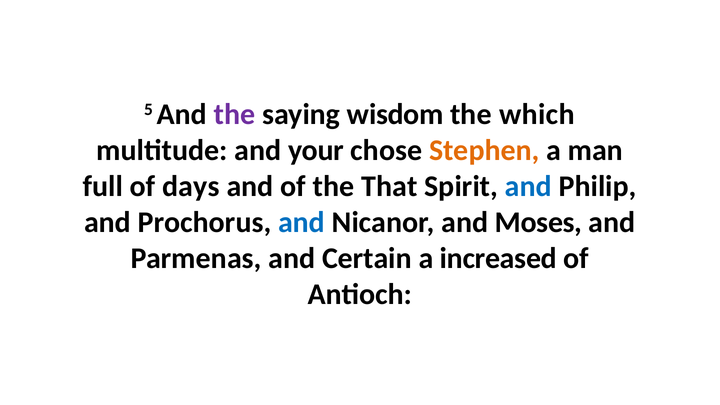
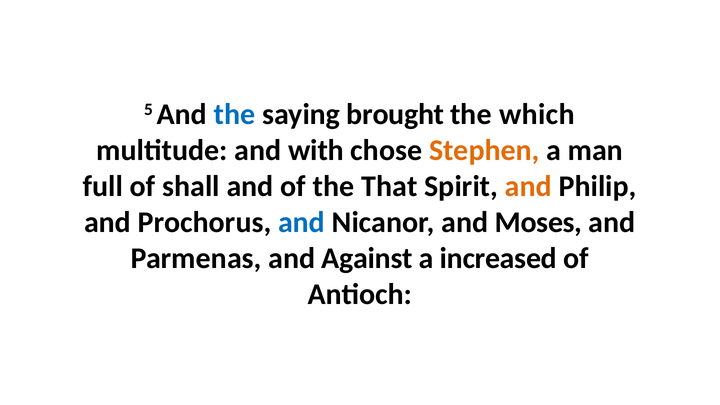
the colour: purple -> blue (235, 115)
wisdom: wisdom -> brought (395, 115)
your: your -> with (316, 151)
days: days -> shall (191, 187)
and colour: blue -> orange (528, 187)
Certain: Certain -> Against (367, 259)
